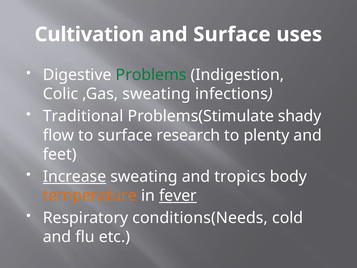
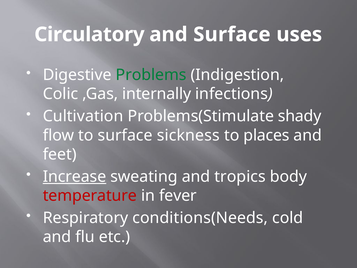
Cultivation: Cultivation -> Circulatory (89, 34)
,Gas sweating: sweating -> internally (157, 94)
Traditional: Traditional -> Cultivation (83, 116)
research: research -> sickness (188, 135)
plenty: plenty -> places (267, 135)
temperature colour: orange -> red (90, 195)
fever underline: present -> none (178, 195)
